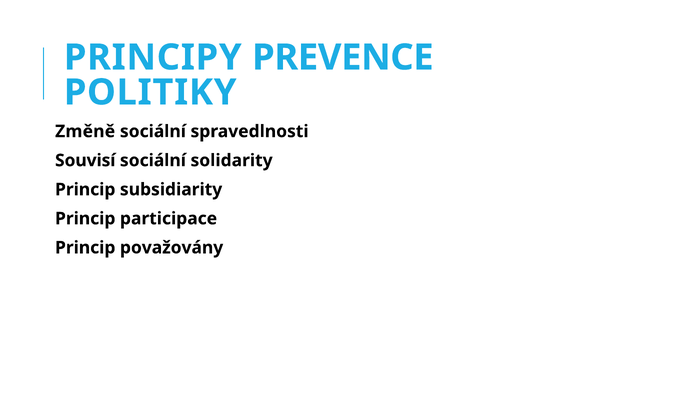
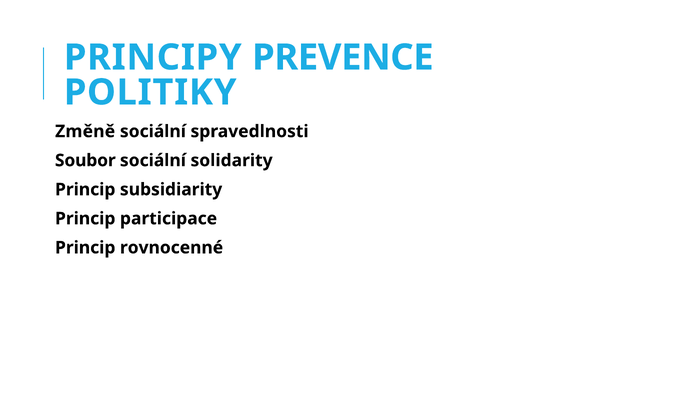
Souvisí: Souvisí -> Soubor (85, 160)
považovány: považovány -> rovnocenné (172, 247)
